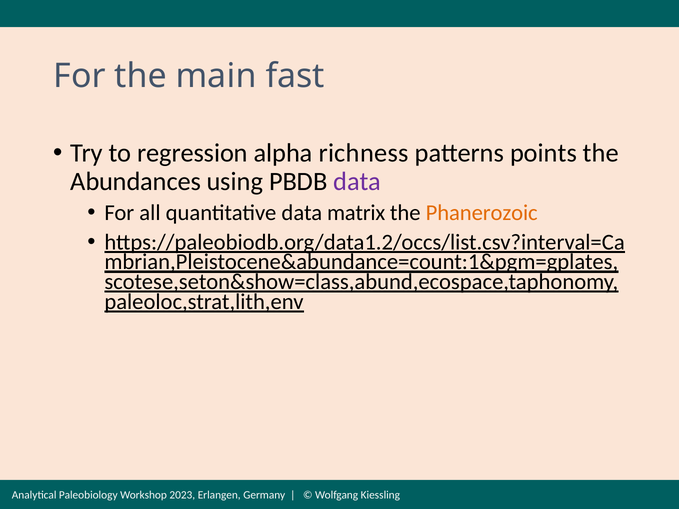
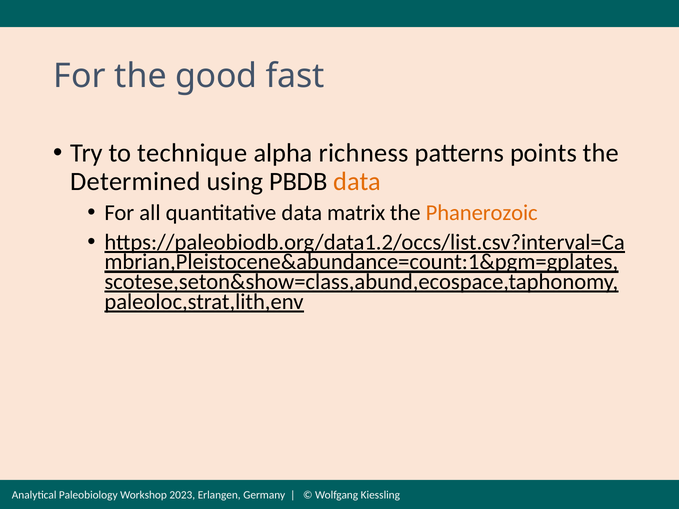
main: main -> good (216, 76)
regression: regression -> technique (192, 153)
Abundances: Abundances -> Determined (135, 182)
data colour: purple -> orange (357, 182)
